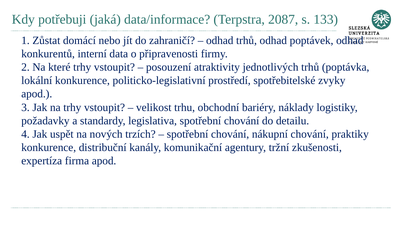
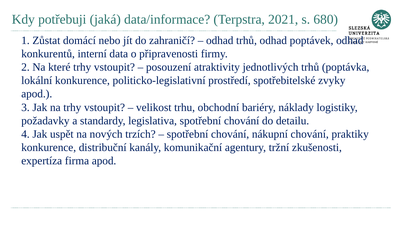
2087: 2087 -> 2021 (283, 20)
133: 133 -> 680 (326, 20)
